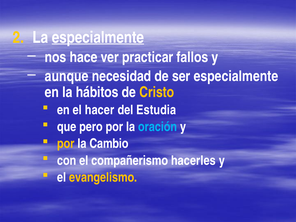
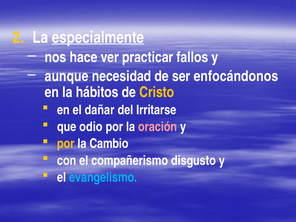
ser especialmente: especialmente -> enfocándonos (236, 76)
hacer: hacer -> dañar (100, 110)
Estudia: Estudia -> Irritarse (156, 110)
pero: pero -> odio (91, 127)
oración colour: light blue -> pink (158, 127)
hacerles: hacerles -> disgusto (193, 160)
evangelismo colour: yellow -> light blue (103, 177)
